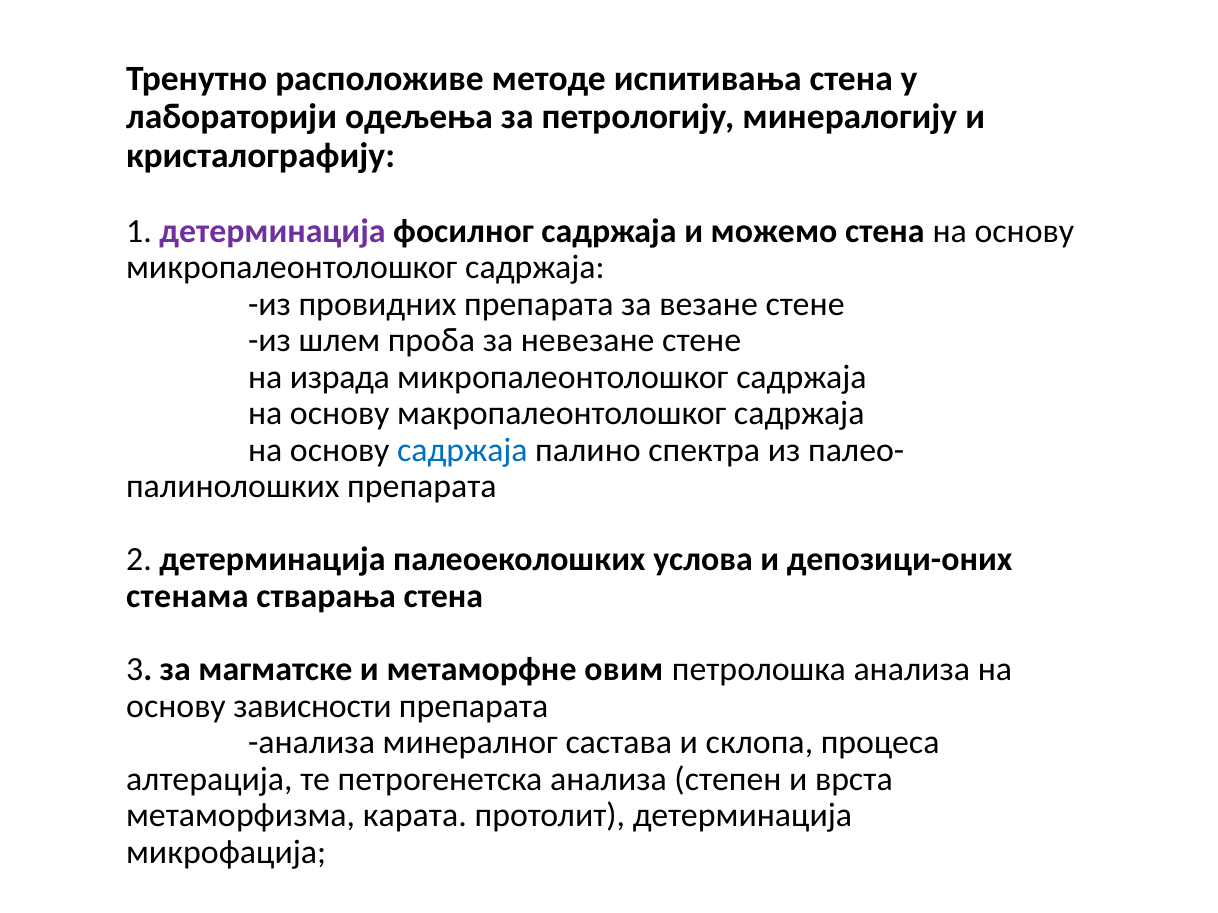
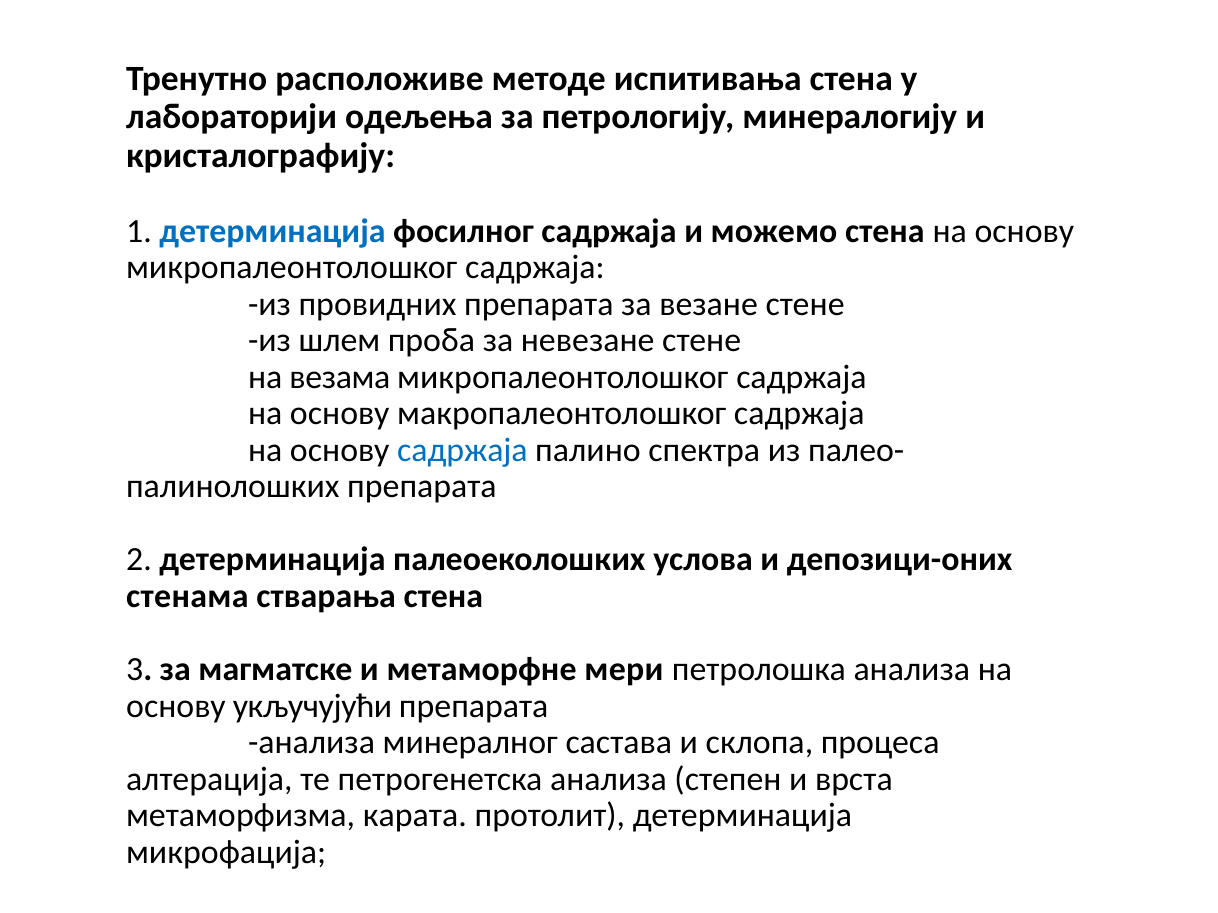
детерминација colour: purple -> blue (273, 231)
израда: израда -> везама (340, 377)
овим: овим -> мери (624, 670)
зависности: зависности -> укључујући (313, 706)
